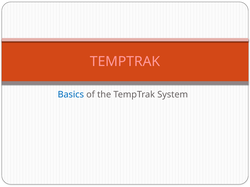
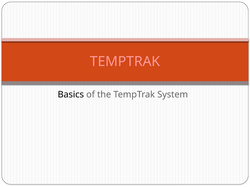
Basics colour: blue -> black (71, 95)
